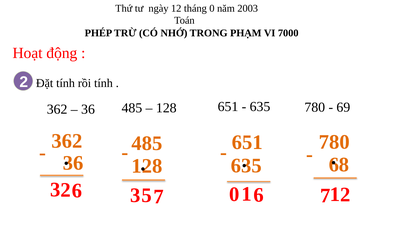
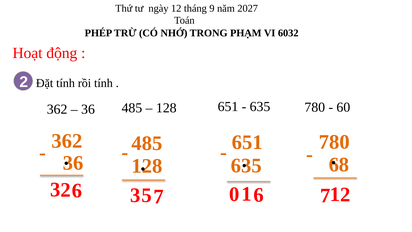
0: 0 -> 9 (212, 8)
2003: 2003 -> 2027 (248, 8)
7000: 7000 -> 6032 (288, 33)
69: 69 -> 60 (343, 107)
